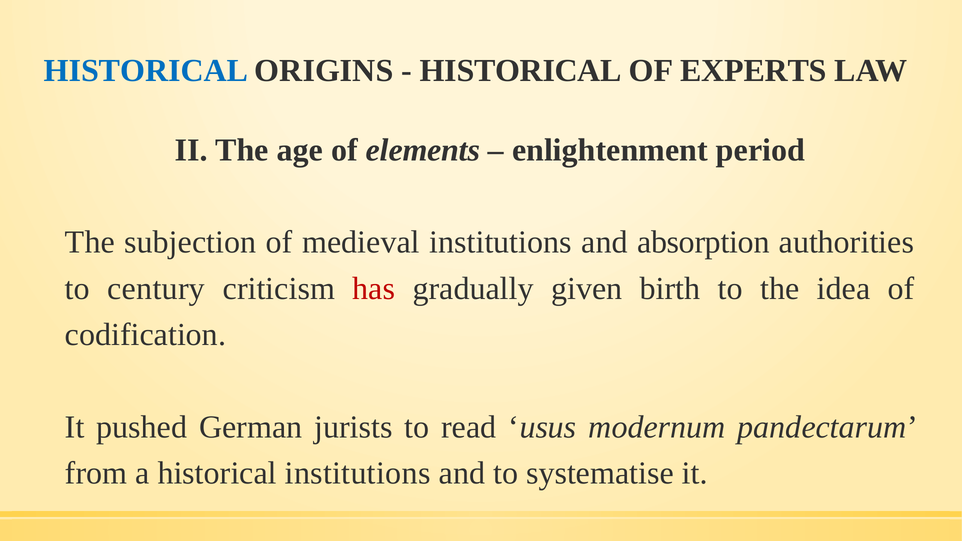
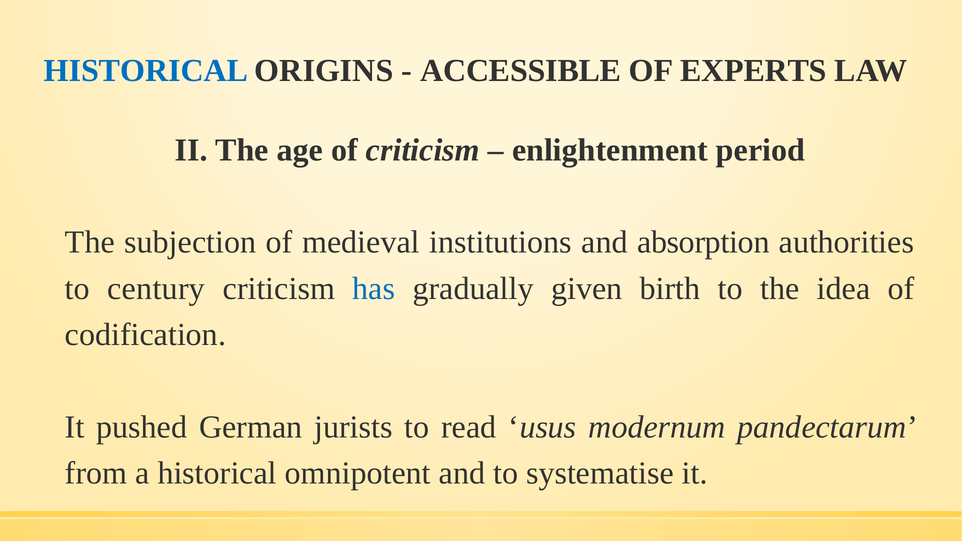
HISTORICAL: HISTORICAL -> ACCESSIBLE (521, 70)
of elements: elements -> criticism (423, 150)
has colour: red -> blue (374, 289)
historical institutions: institutions -> omnipotent (358, 473)
